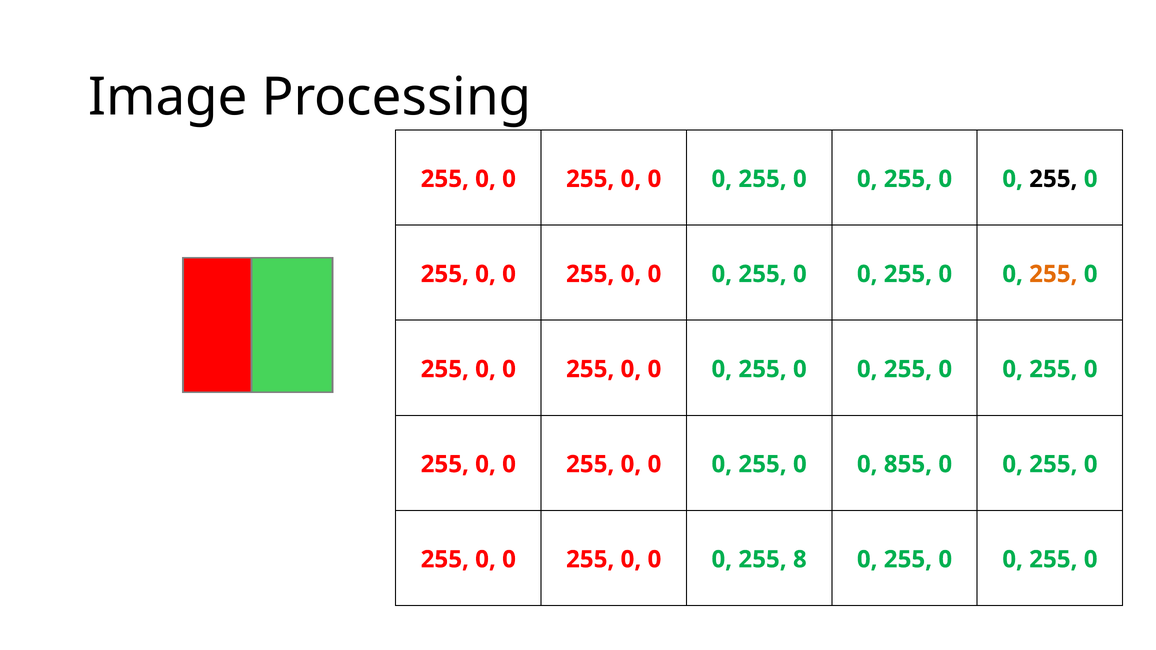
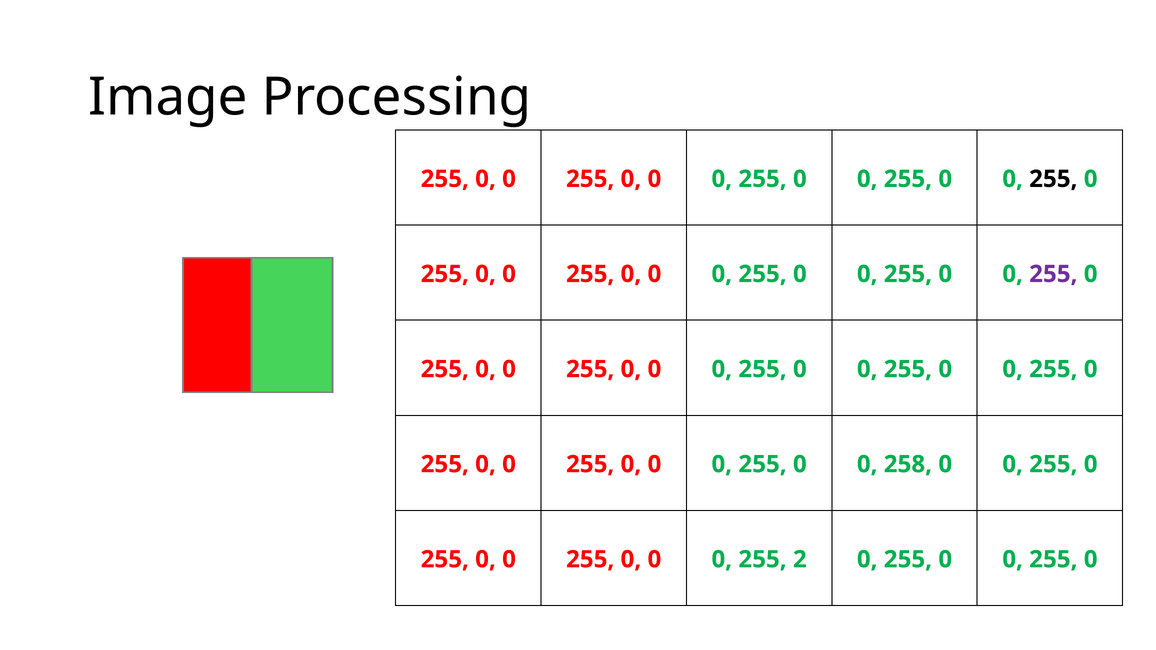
255 colour: orange -> purple (1053, 274)
855: 855 -> 258 (908, 464)
8: 8 -> 2 (800, 560)
